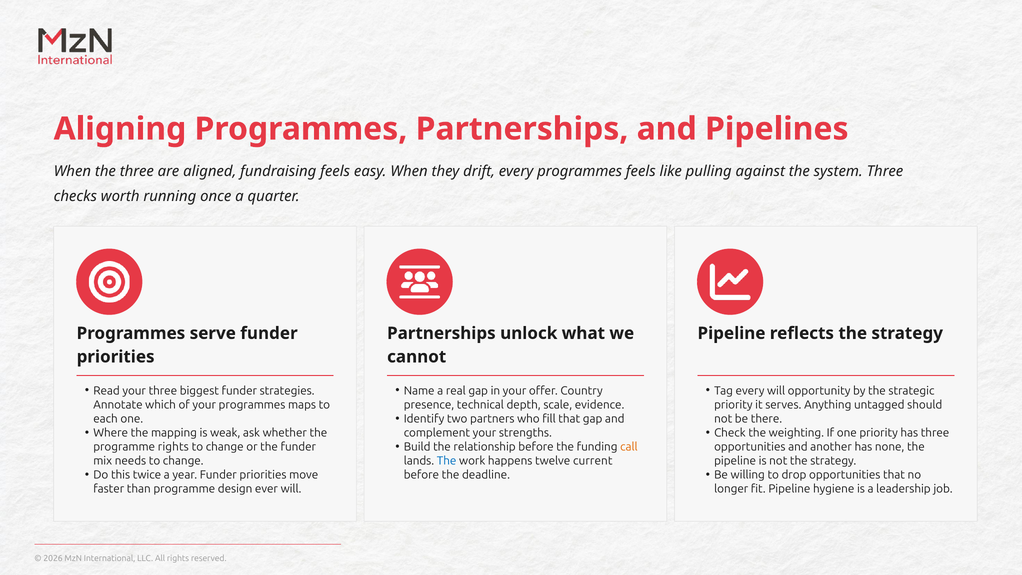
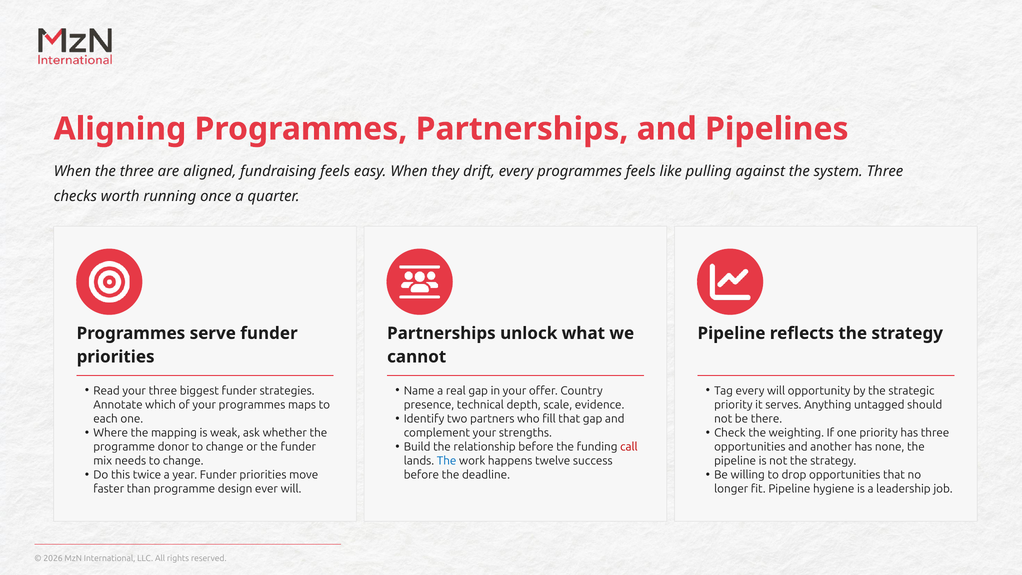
call colour: orange -> red (629, 447)
programme rights: rights -> donor (173, 447)
current: current -> success (593, 461)
